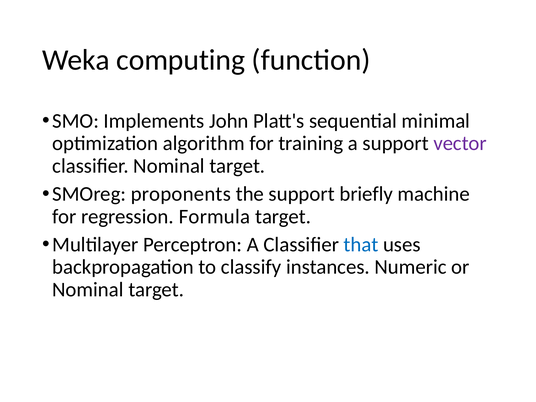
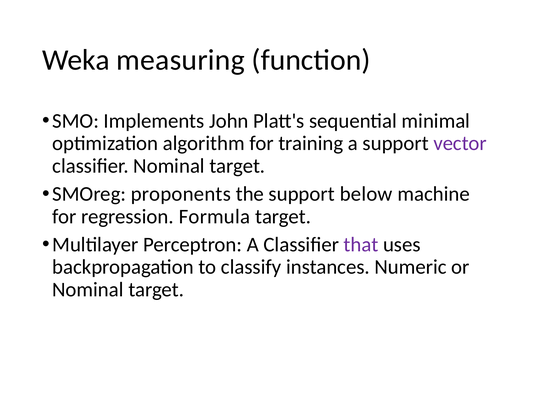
computing: computing -> measuring (181, 60)
briefly: briefly -> below (366, 194)
that colour: blue -> purple (361, 245)
